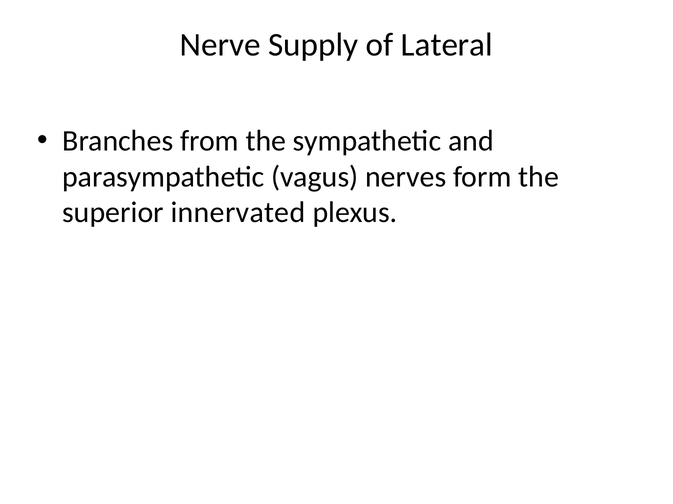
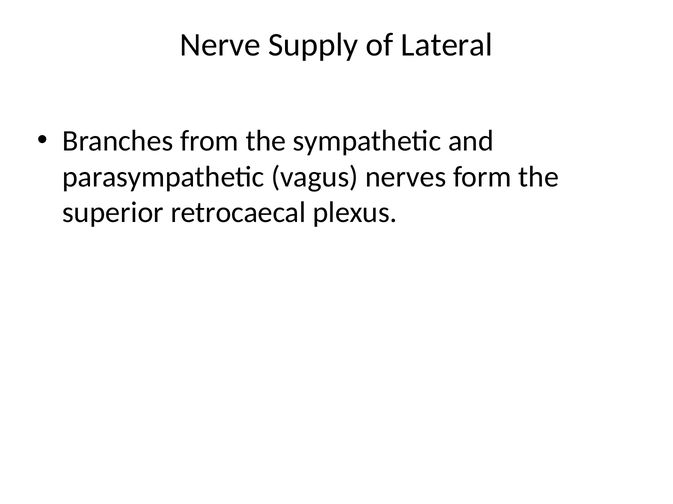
innervated: innervated -> retrocaecal (238, 213)
